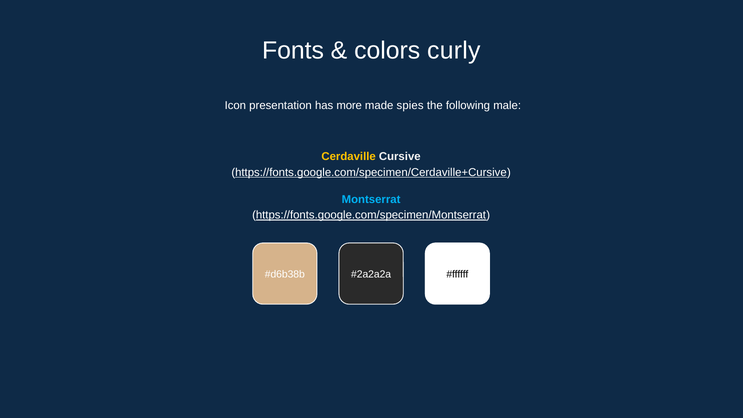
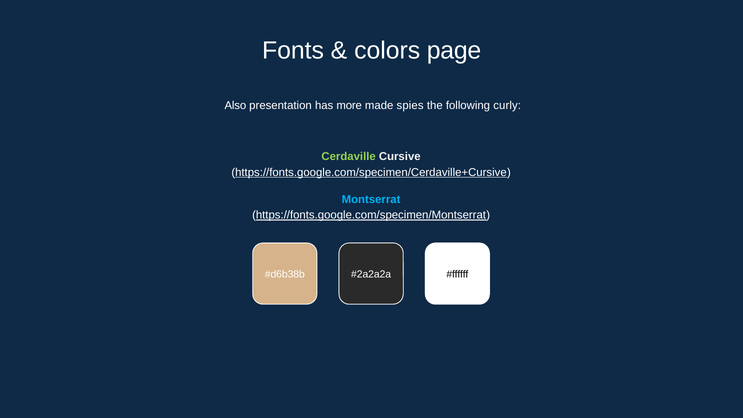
curly: curly -> page (454, 50)
Icon: Icon -> Also (235, 105)
male: male -> curly (507, 105)
Cerdaville colour: yellow -> light green (349, 157)
